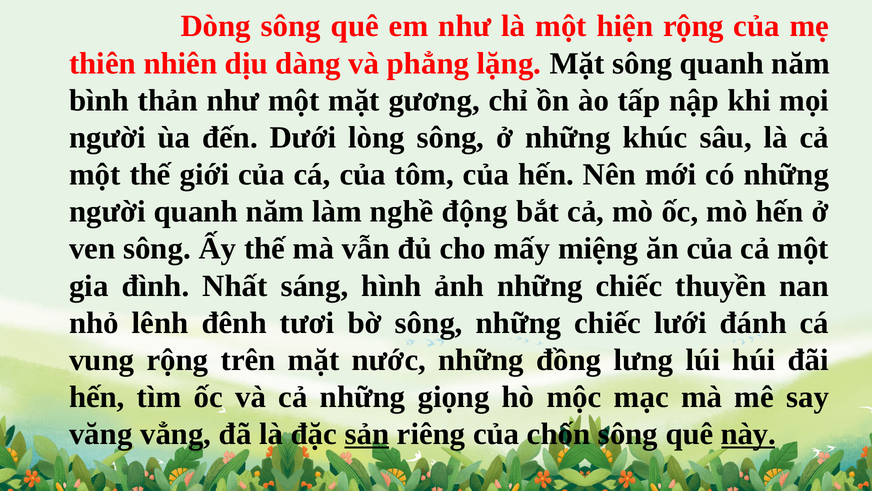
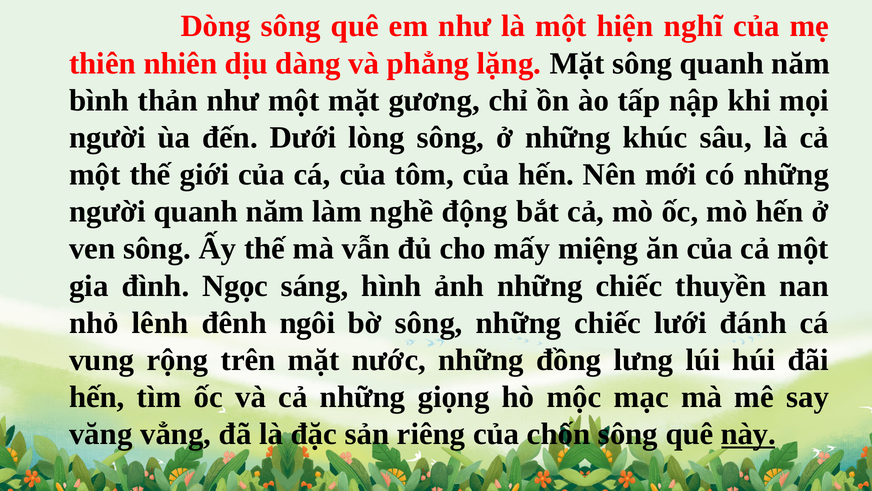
hiện rộng: rộng -> nghĩ (693, 26)
Nhất: Nhất -> Ngọc (235, 286)
tươi: tươi -> ngôi (307, 323)
sản underline: present -> none (367, 434)
